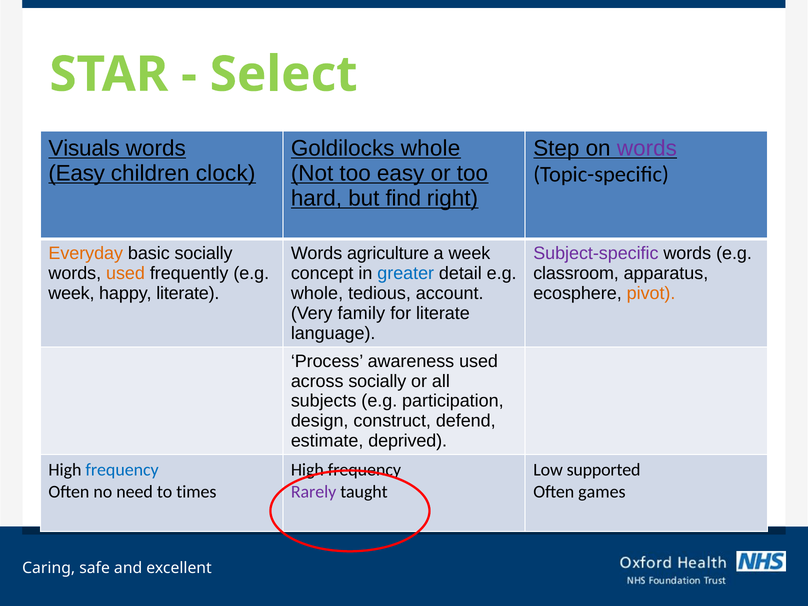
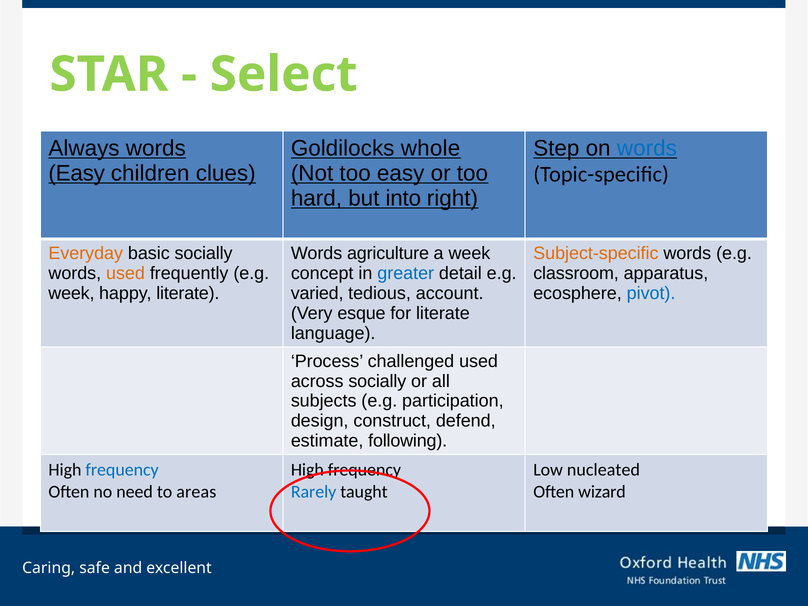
Visuals: Visuals -> Always (84, 148)
words colour: purple -> blue (647, 148)
clock: clock -> clues (226, 173)
find: find -> into (403, 198)
Subject-specific colour: purple -> orange (596, 253)
whole: whole -> varied (317, 293)
pivot colour: orange -> blue (651, 293)
family: family -> esque (361, 313)
awareness: awareness -> challenged (411, 361)
deprived: deprived -> following (408, 441)
supported: supported -> nucleated (603, 470)
times: times -> areas (196, 492)
Rarely colour: purple -> blue (314, 492)
games: games -> wizard (602, 492)
